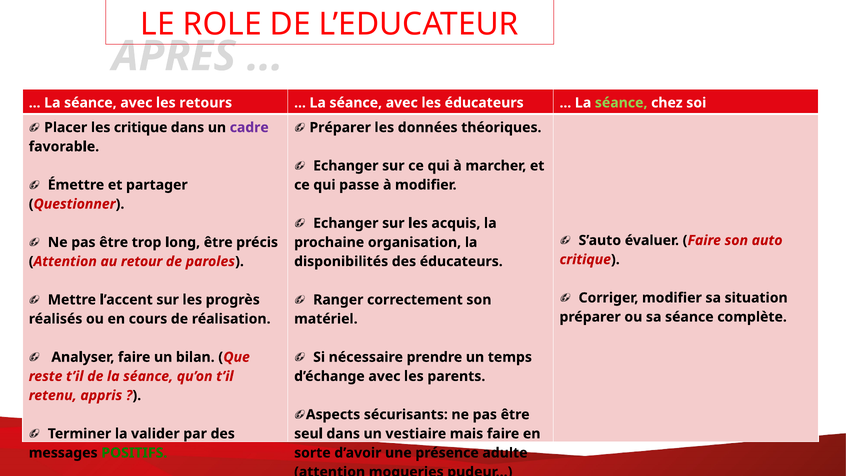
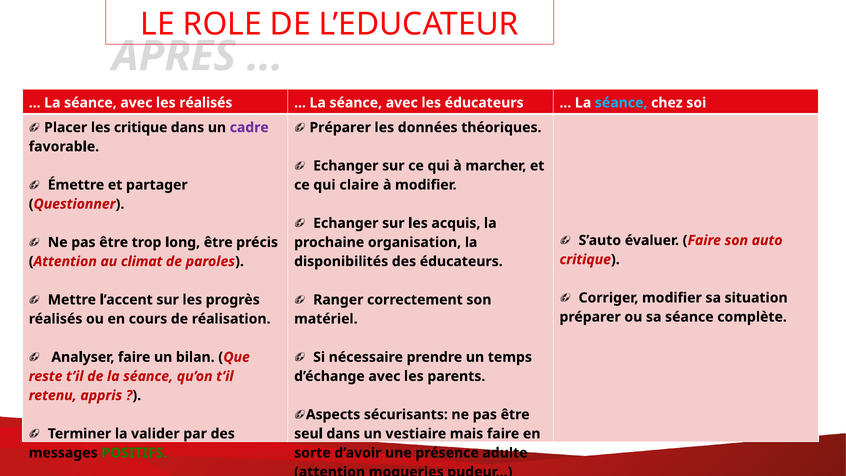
les retours: retours -> réalisés (206, 103)
séance colour: light green -> light blue (621, 103)
passe: passe -> claire (359, 185)
retour: retour -> climat (142, 261)
